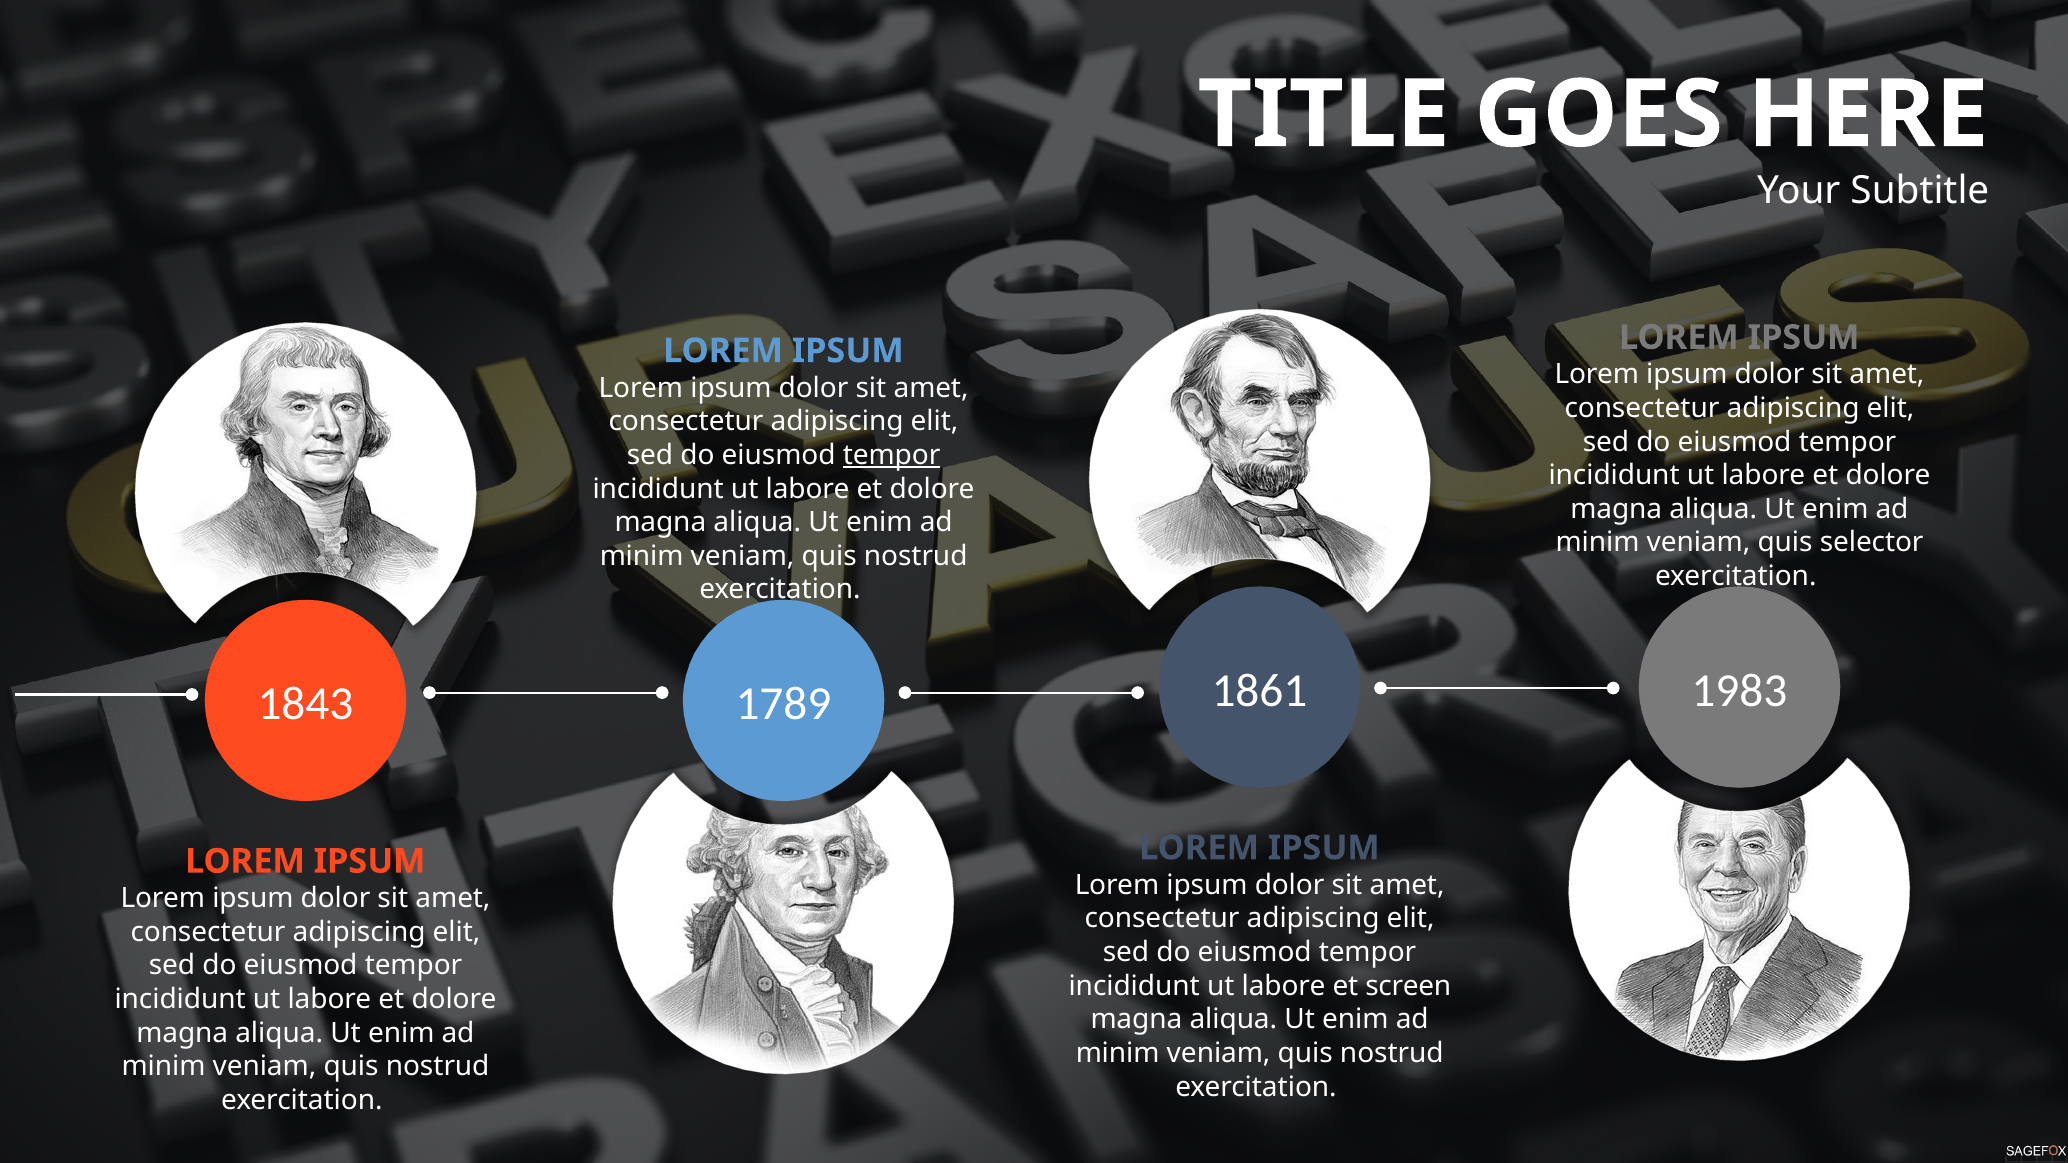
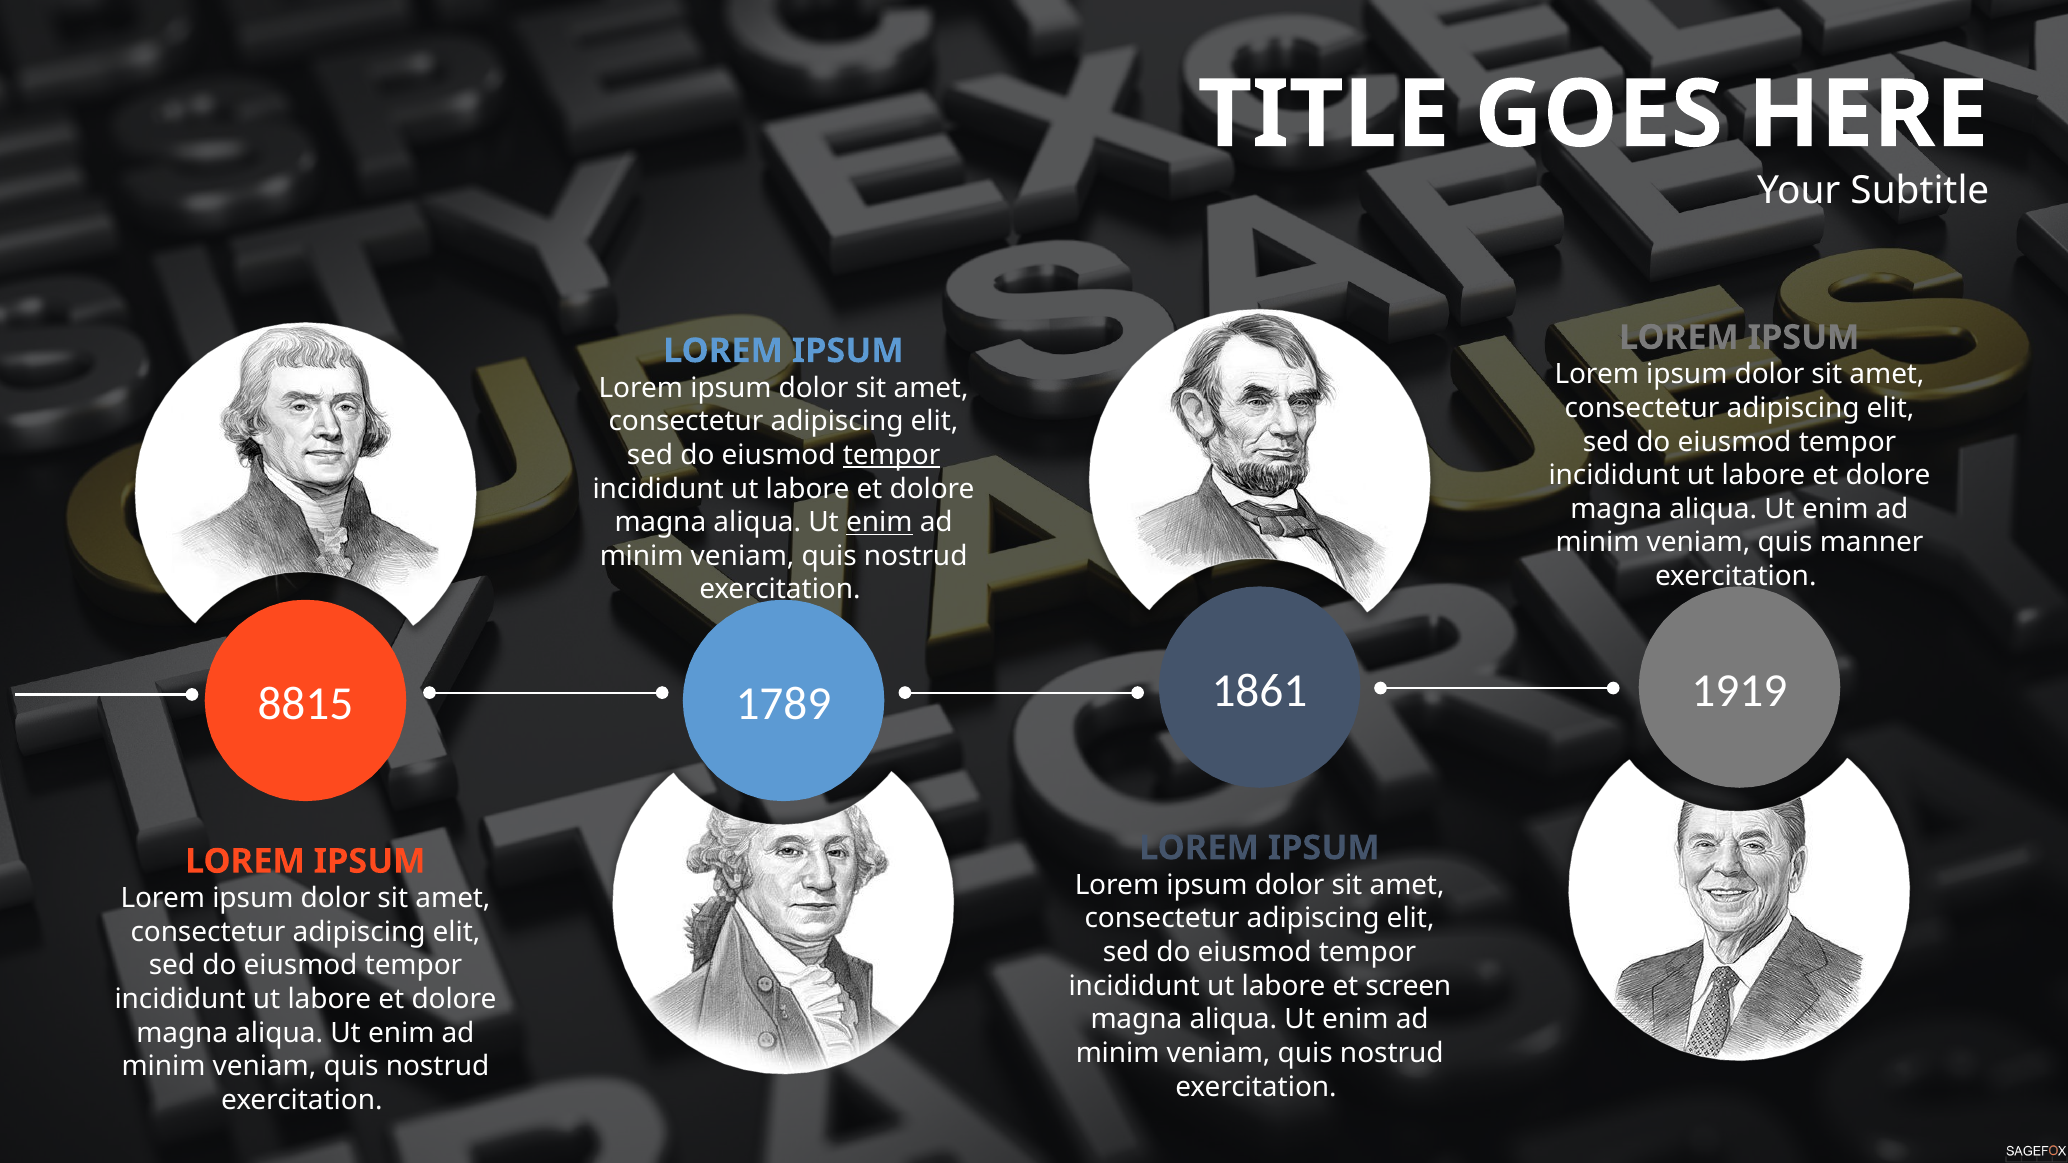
enim underline: none -> present (879, 523)
selector: selector -> manner (1872, 543)
1983: 1983 -> 1919 (1739, 691)
1843: 1843 -> 8815 (305, 704)
